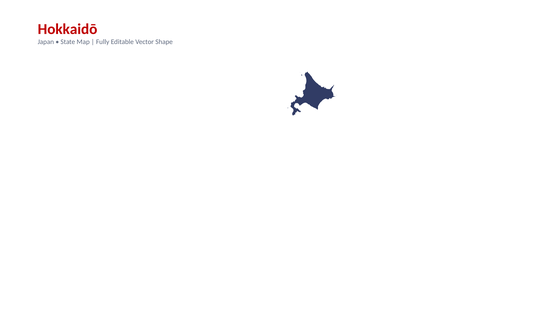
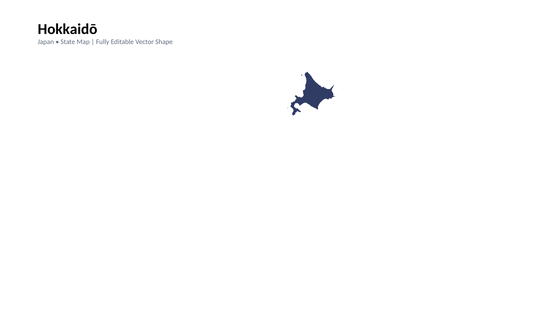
Hokkaidō colour: red -> black (68, 29)
